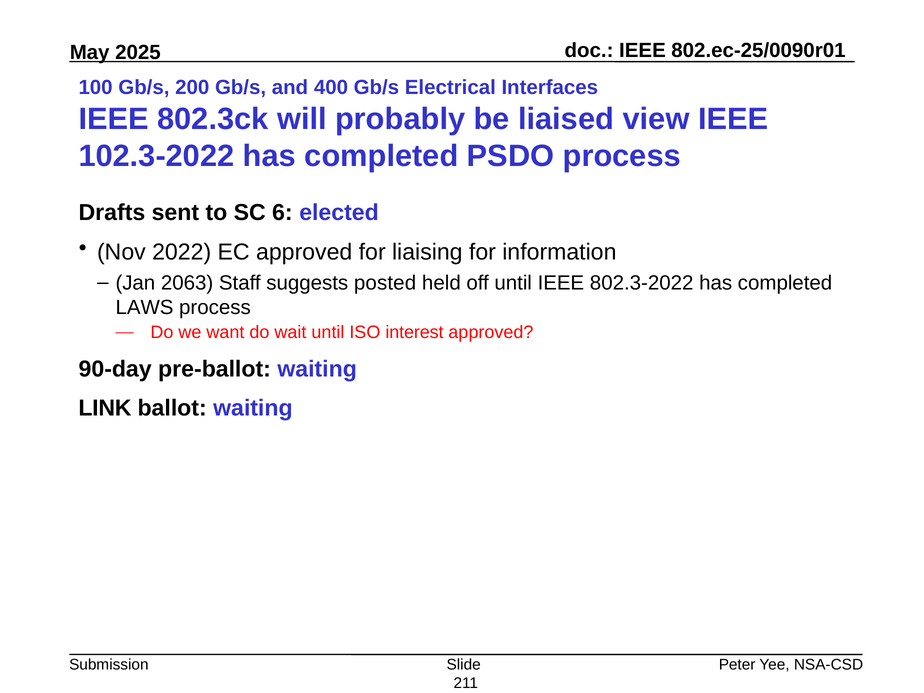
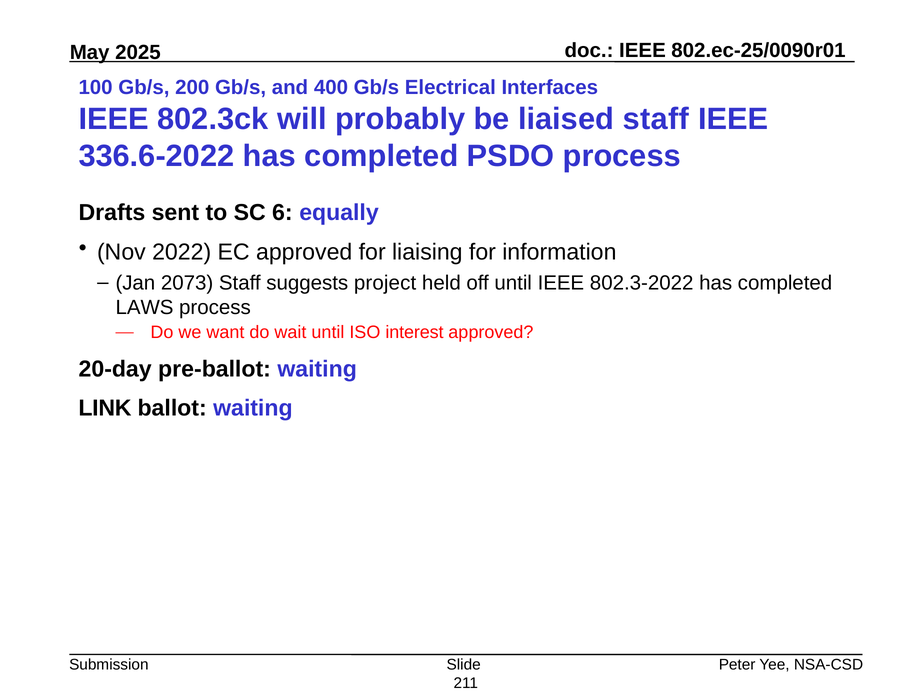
liaised view: view -> staff (656, 119)
102.3-2022: 102.3-2022 -> 336.6-2022 (156, 156)
elected: elected -> equally (339, 213)
2063: 2063 -> 2073 (187, 283)
posted: posted -> project (385, 283)
90-day: 90-day -> 20-day (115, 369)
